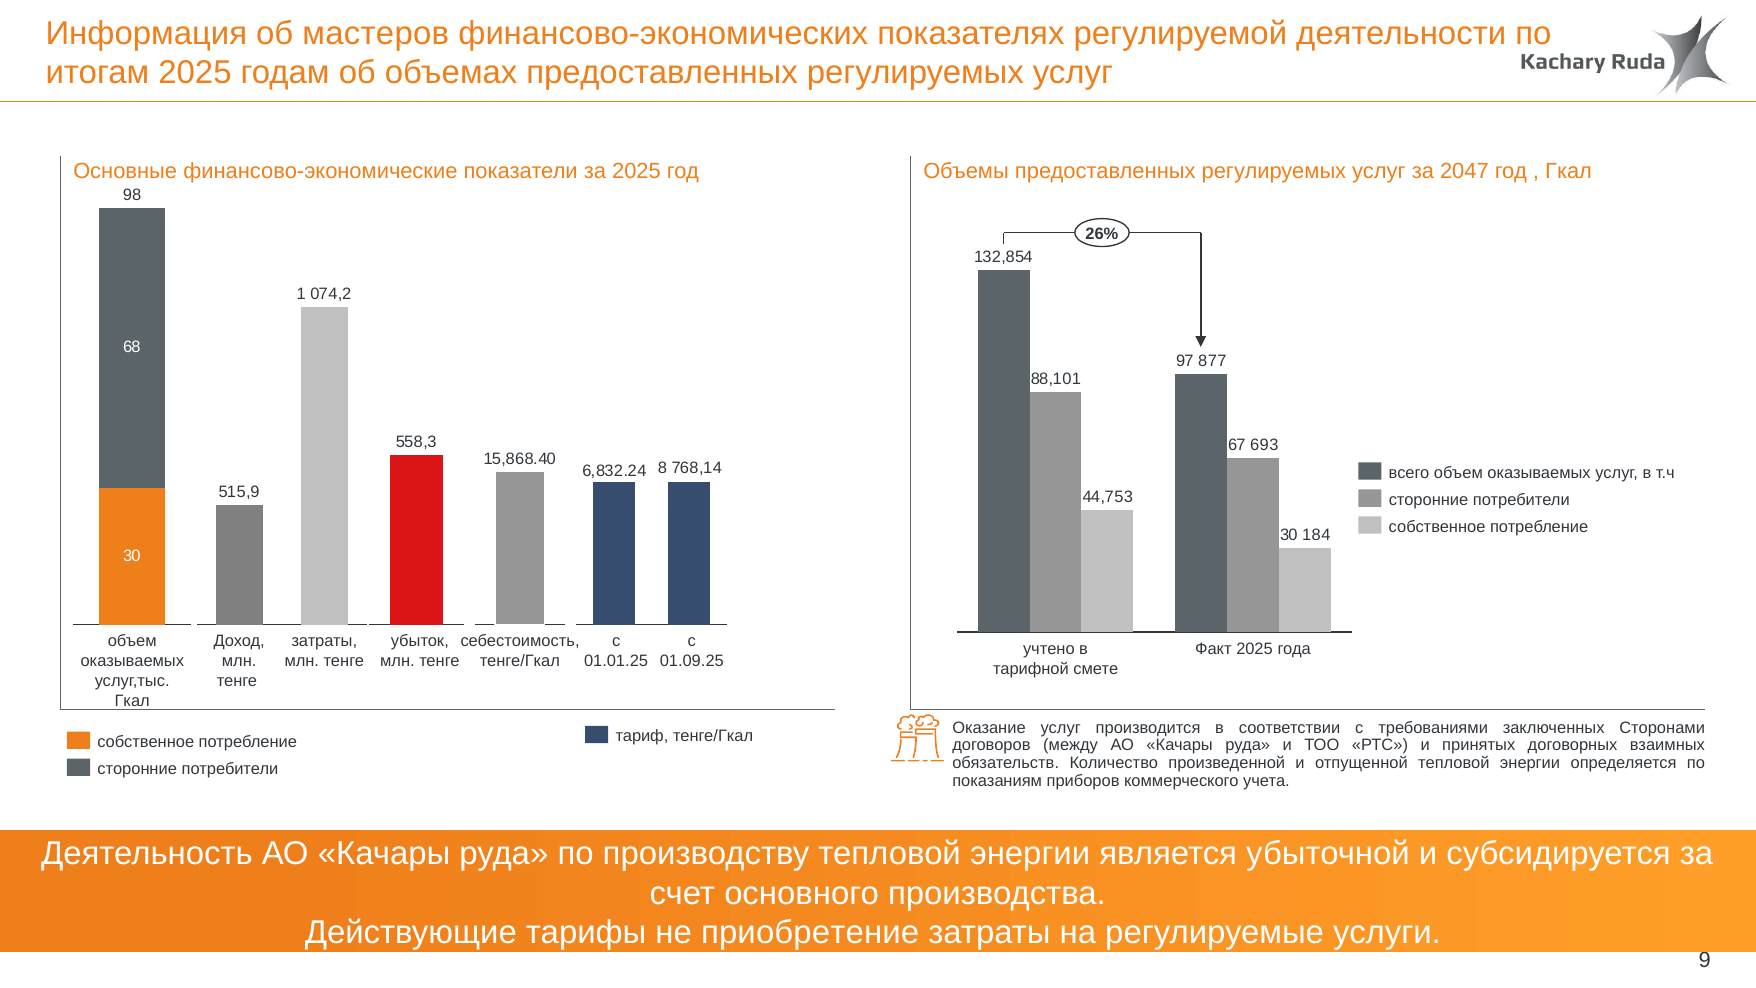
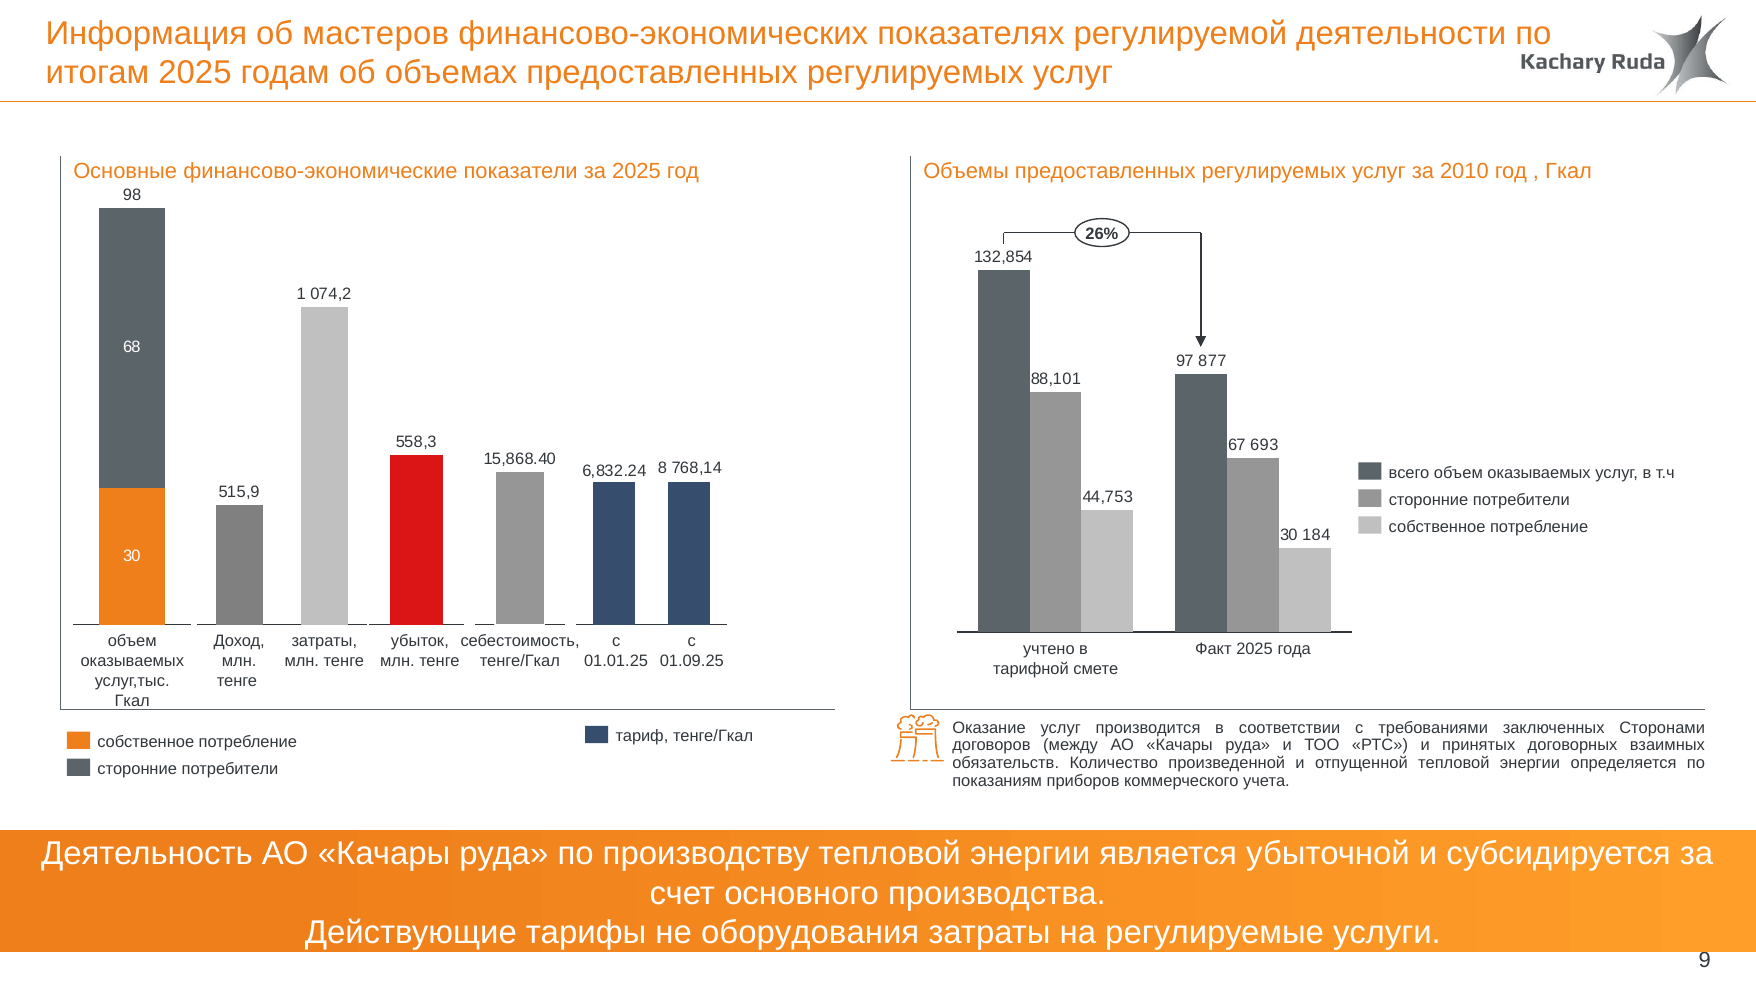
2047: 2047 -> 2010 (1464, 171)
приобретение: приобретение -> оборудования (810, 933)
